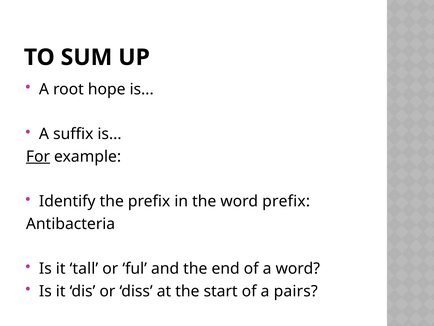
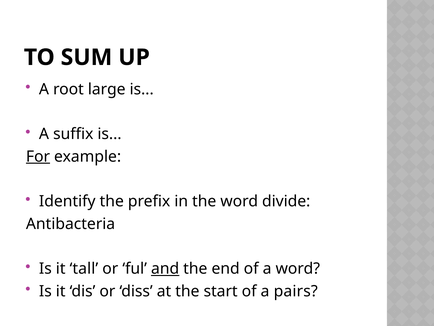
hope: hope -> large (107, 89)
word prefix: prefix -> divide (286, 201)
and underline: none -> present (165, 268)
